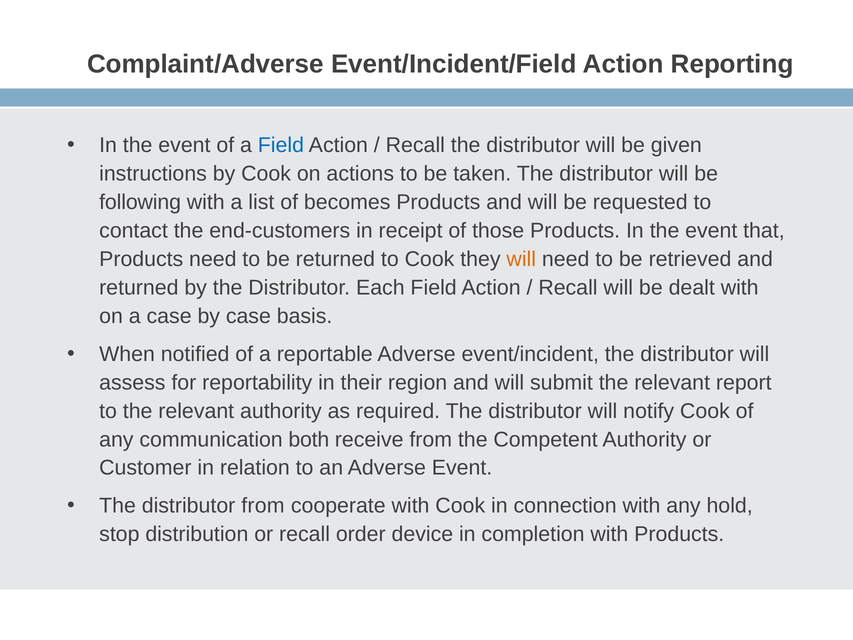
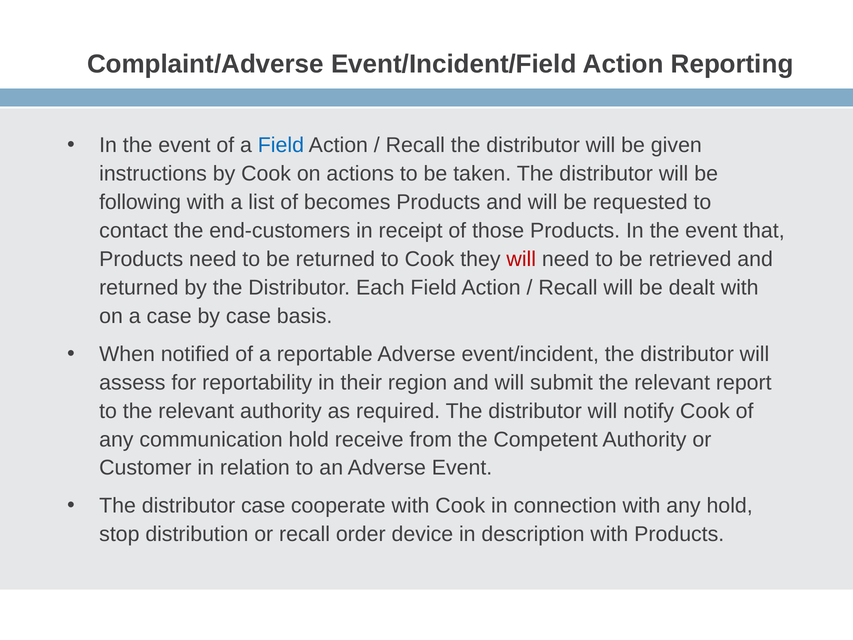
will colour: orange -> red (521, 259)
communication both: both -> hold (309, 439)
distributor from: from -> case (263, 506)
completion: completion -> description (533, 534)
